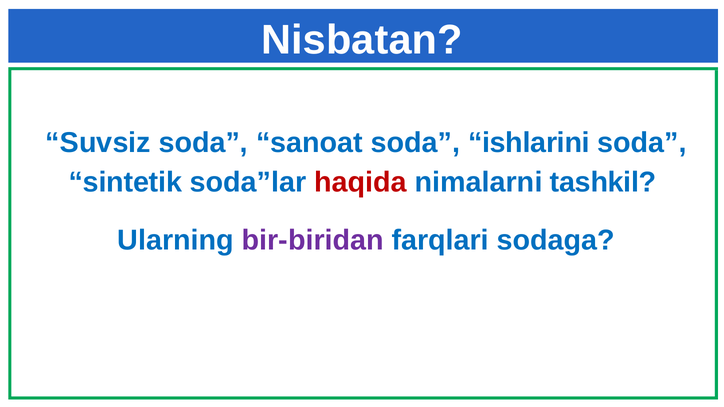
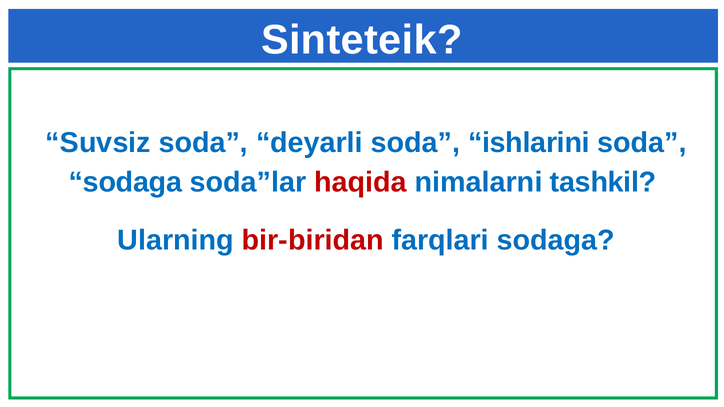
Nisbatan: Nisbatan -> Sinteteik (362, 40)
sanoat: sanoat -> deyarli (309, 143)
sintetik: sintetik -> sodaga (125, 182)
bir-biridan colour: purple -> red (313, 241)
